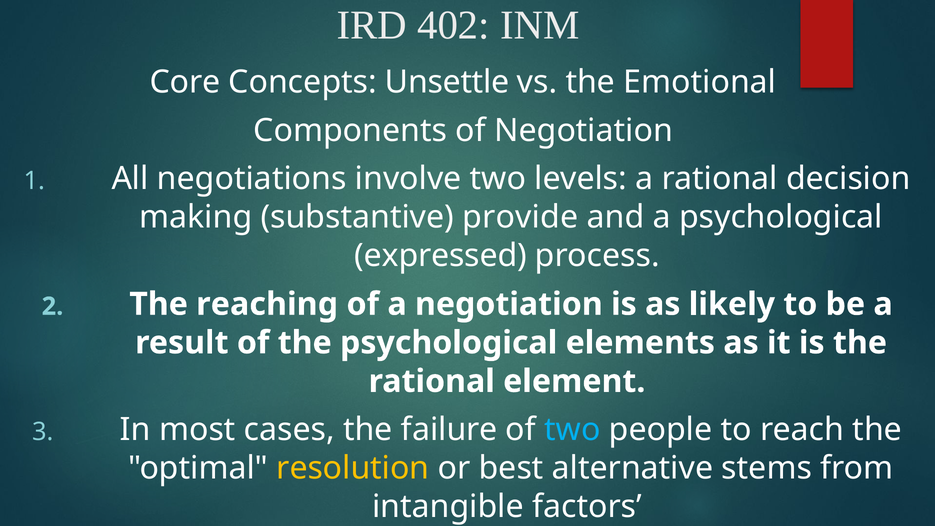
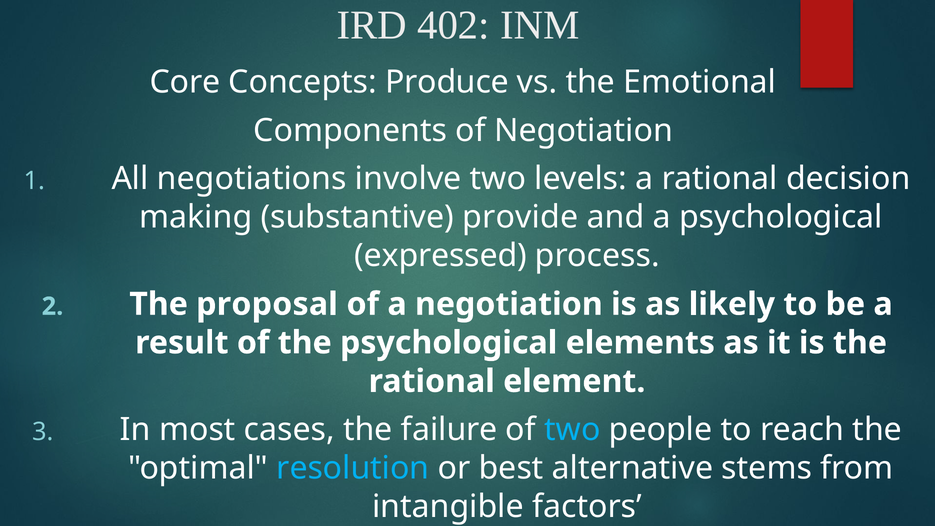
Unsettle: Unsettle -> Produce (447, 82)
reaching: reaching -> proposal (267, 304)
resolution colour: yellow -> light blue (353, 468)
